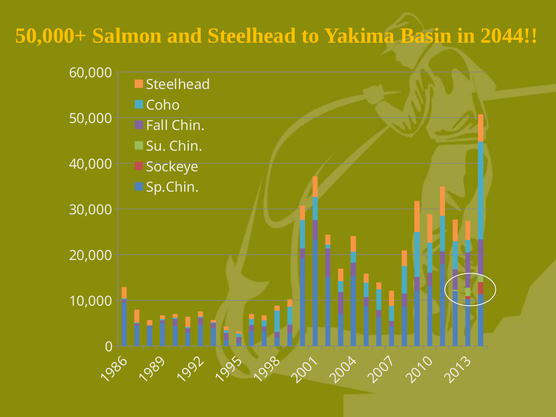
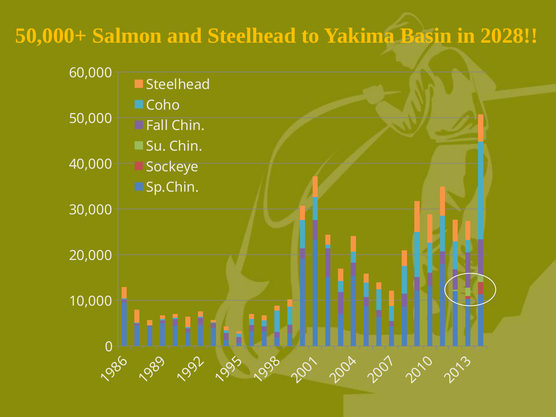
2044: 2044 -> 2028 (509, 36)
